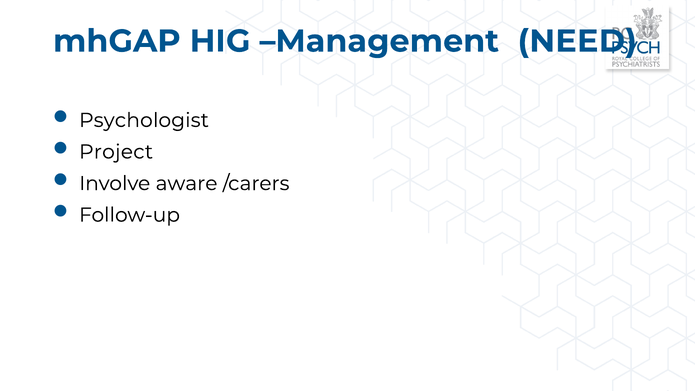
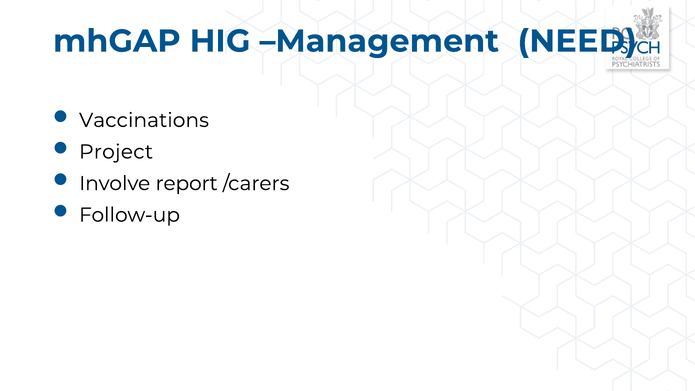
Psychologist: Psychologist -> Vaccinations (144, 120)
aware: aware -> report (187, 183)
